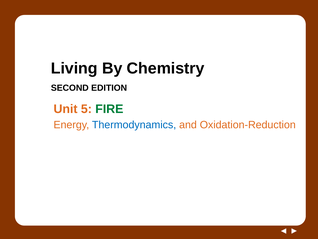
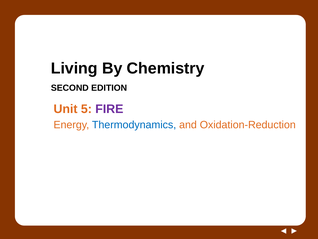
FIRE colour: green -> purple (109, 109)
